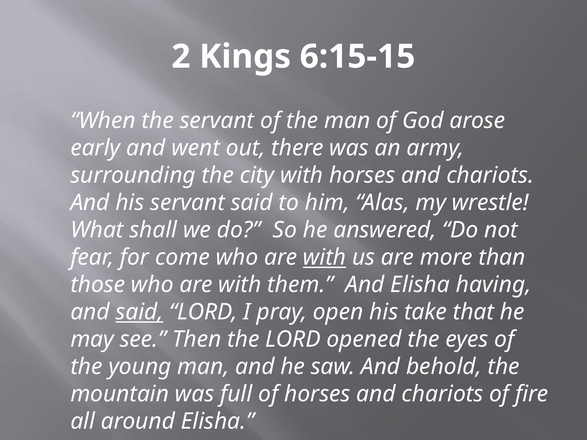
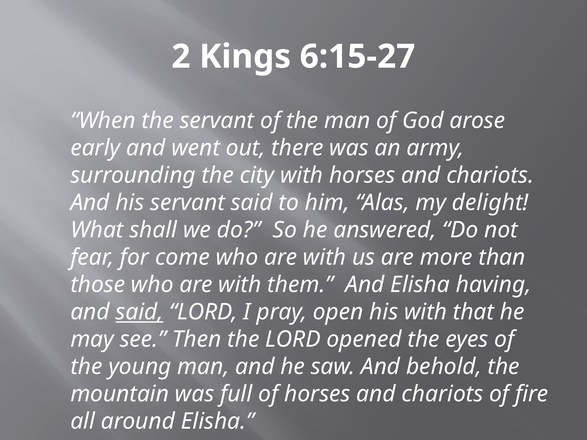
6:15-15: 6:15-15 -> 6:15-27 (357, 57)
wrestle: wrestle -> delight (490, 203)
with underline: present -> none (325, 258)
his take: take -> with (426, 312)
